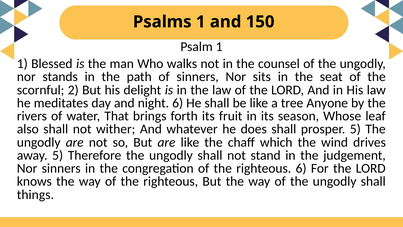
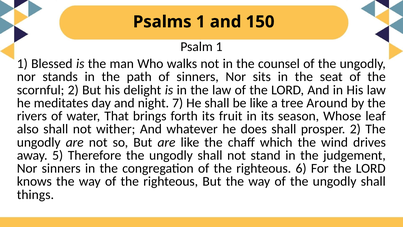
night 6: 6 -> 7 (178, 103)
Anyone: Anyone -> Around (327, 103)
prosper 5: 5 -> 2 (355, 129)
